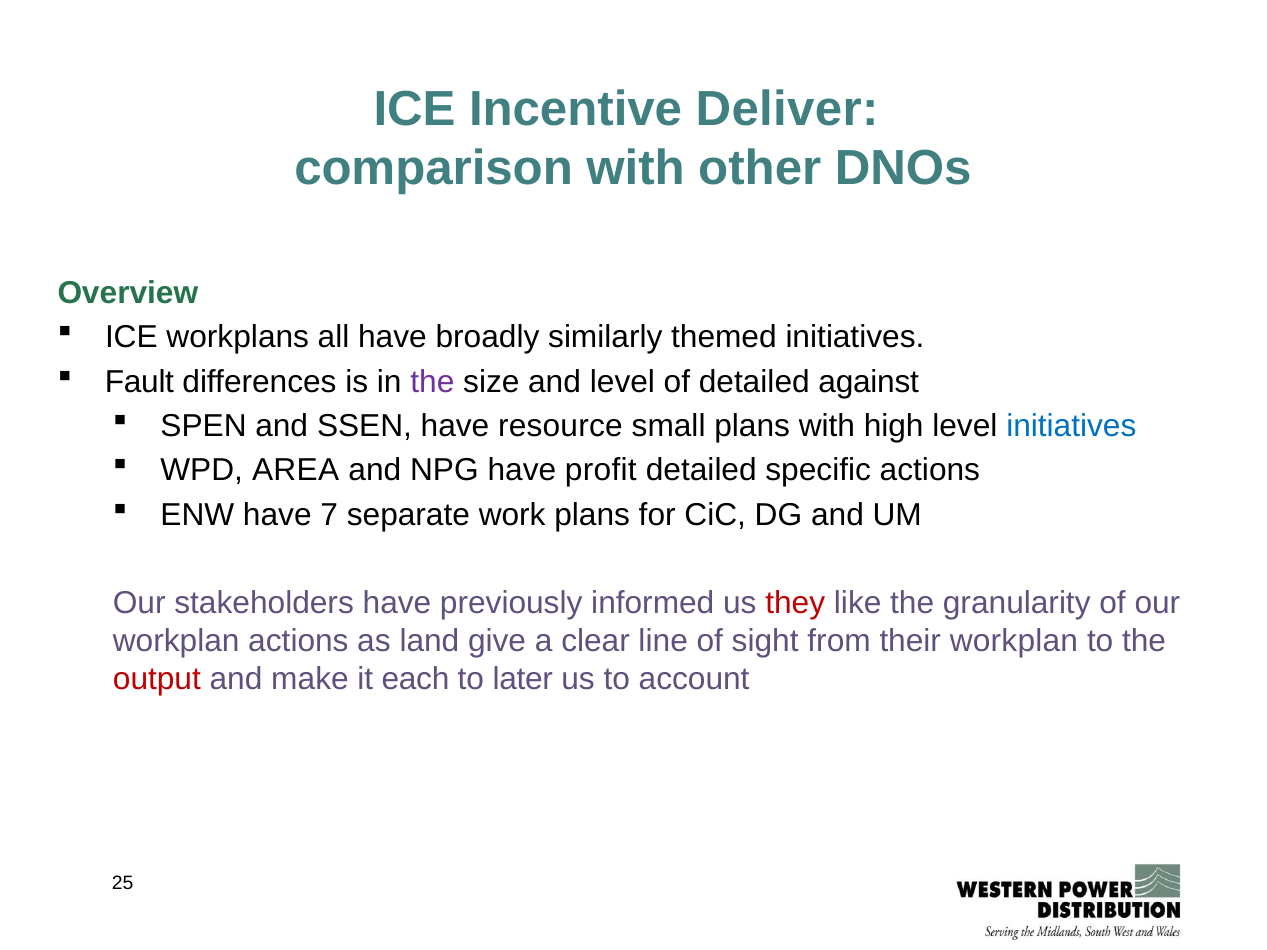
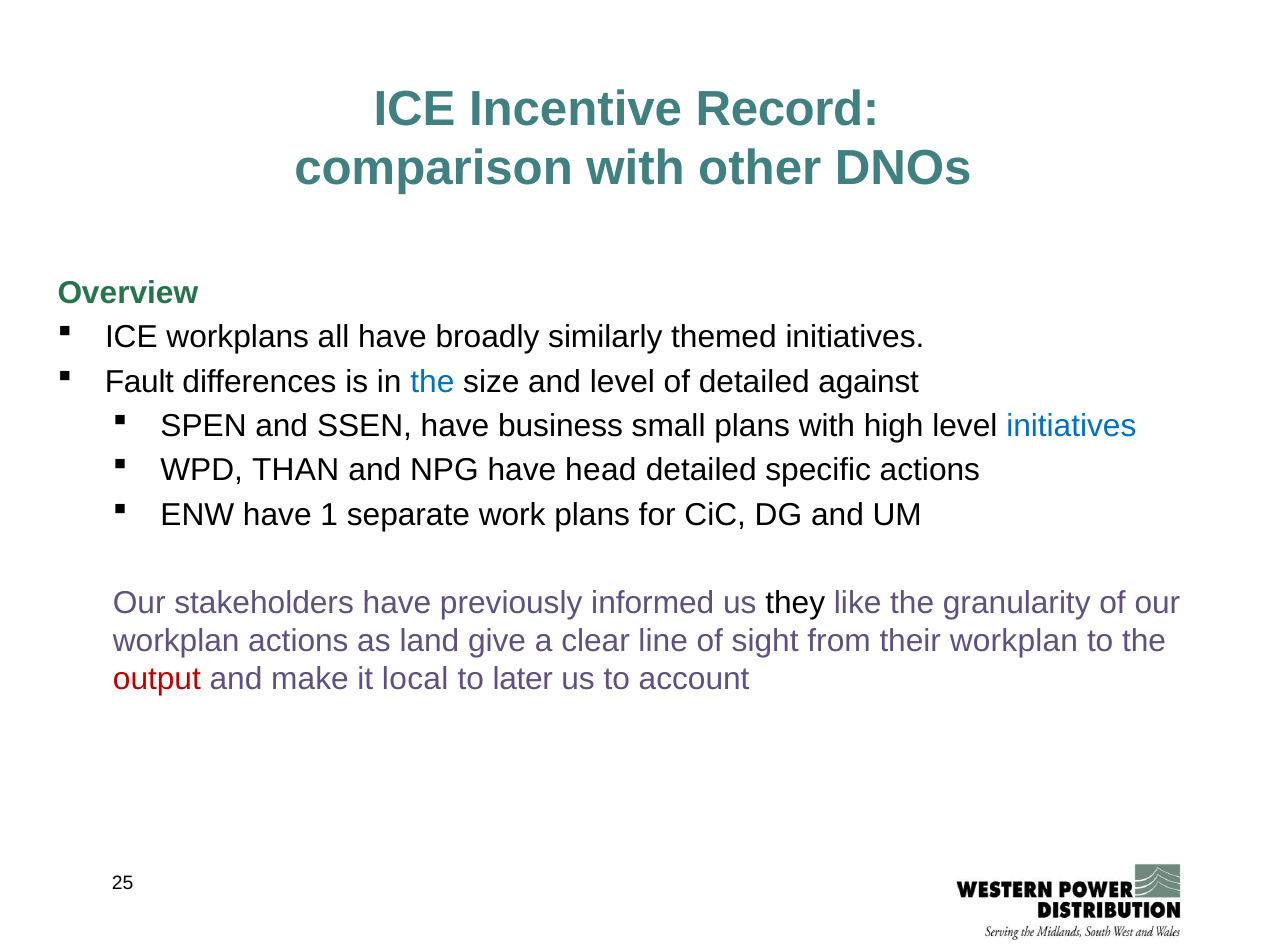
Deliver: Deliver -> Record (787, 109)
the colour: purple -> blue (432, 382)
resource: resource -> business (560, 426)
AREA: AREA -> THAN (296, 471)
profit: profit -> head (601, 471)
7: 7 -> 1 (329, 515)
they colour: red -> black (795, 604)
each: each -> local (415, 680)
